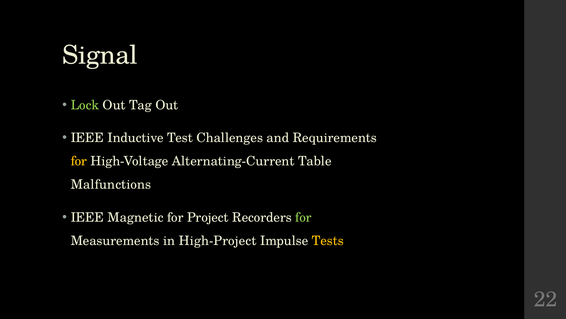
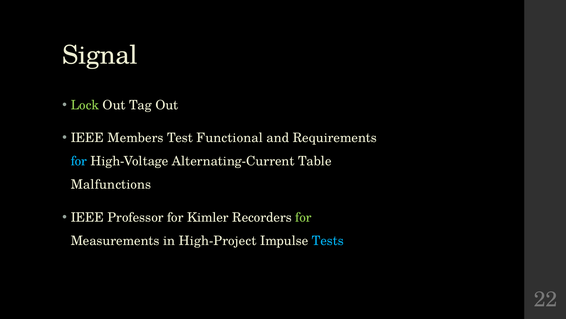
Inductive: Inductive -> Members (136, 138)
Challenges: Challenges -> Functional (230, 138)
for colour: yellow -> light blue (79, 161)
Magnetic: Magnetic -> Professor (136, 217)
Project: Project -> Kimler (208, 217)
Tests colour: yellow -> light blue (328, 240)
